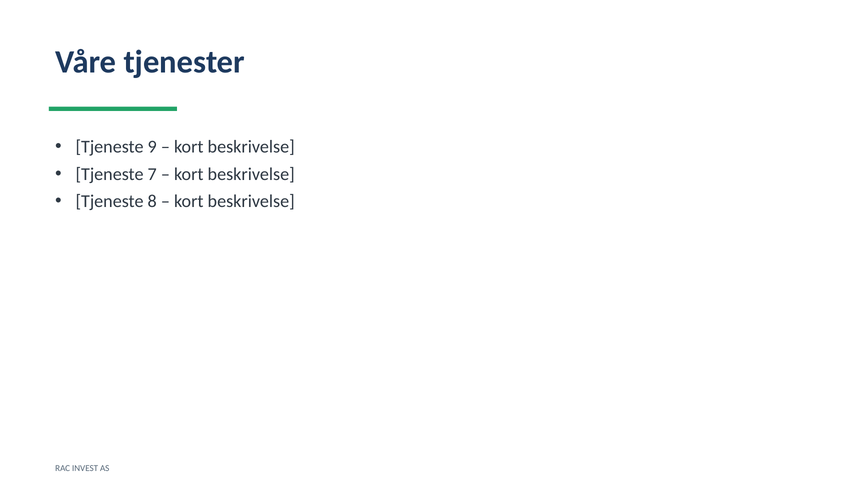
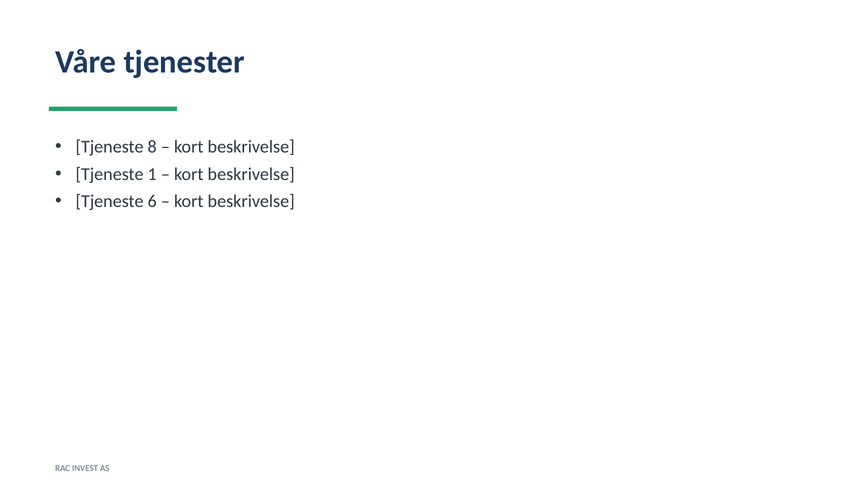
9: 9 -> 8 (152, 147)
7: 7 -> 1 (152, 174)
8: 8 -> 6 (152, 201)
